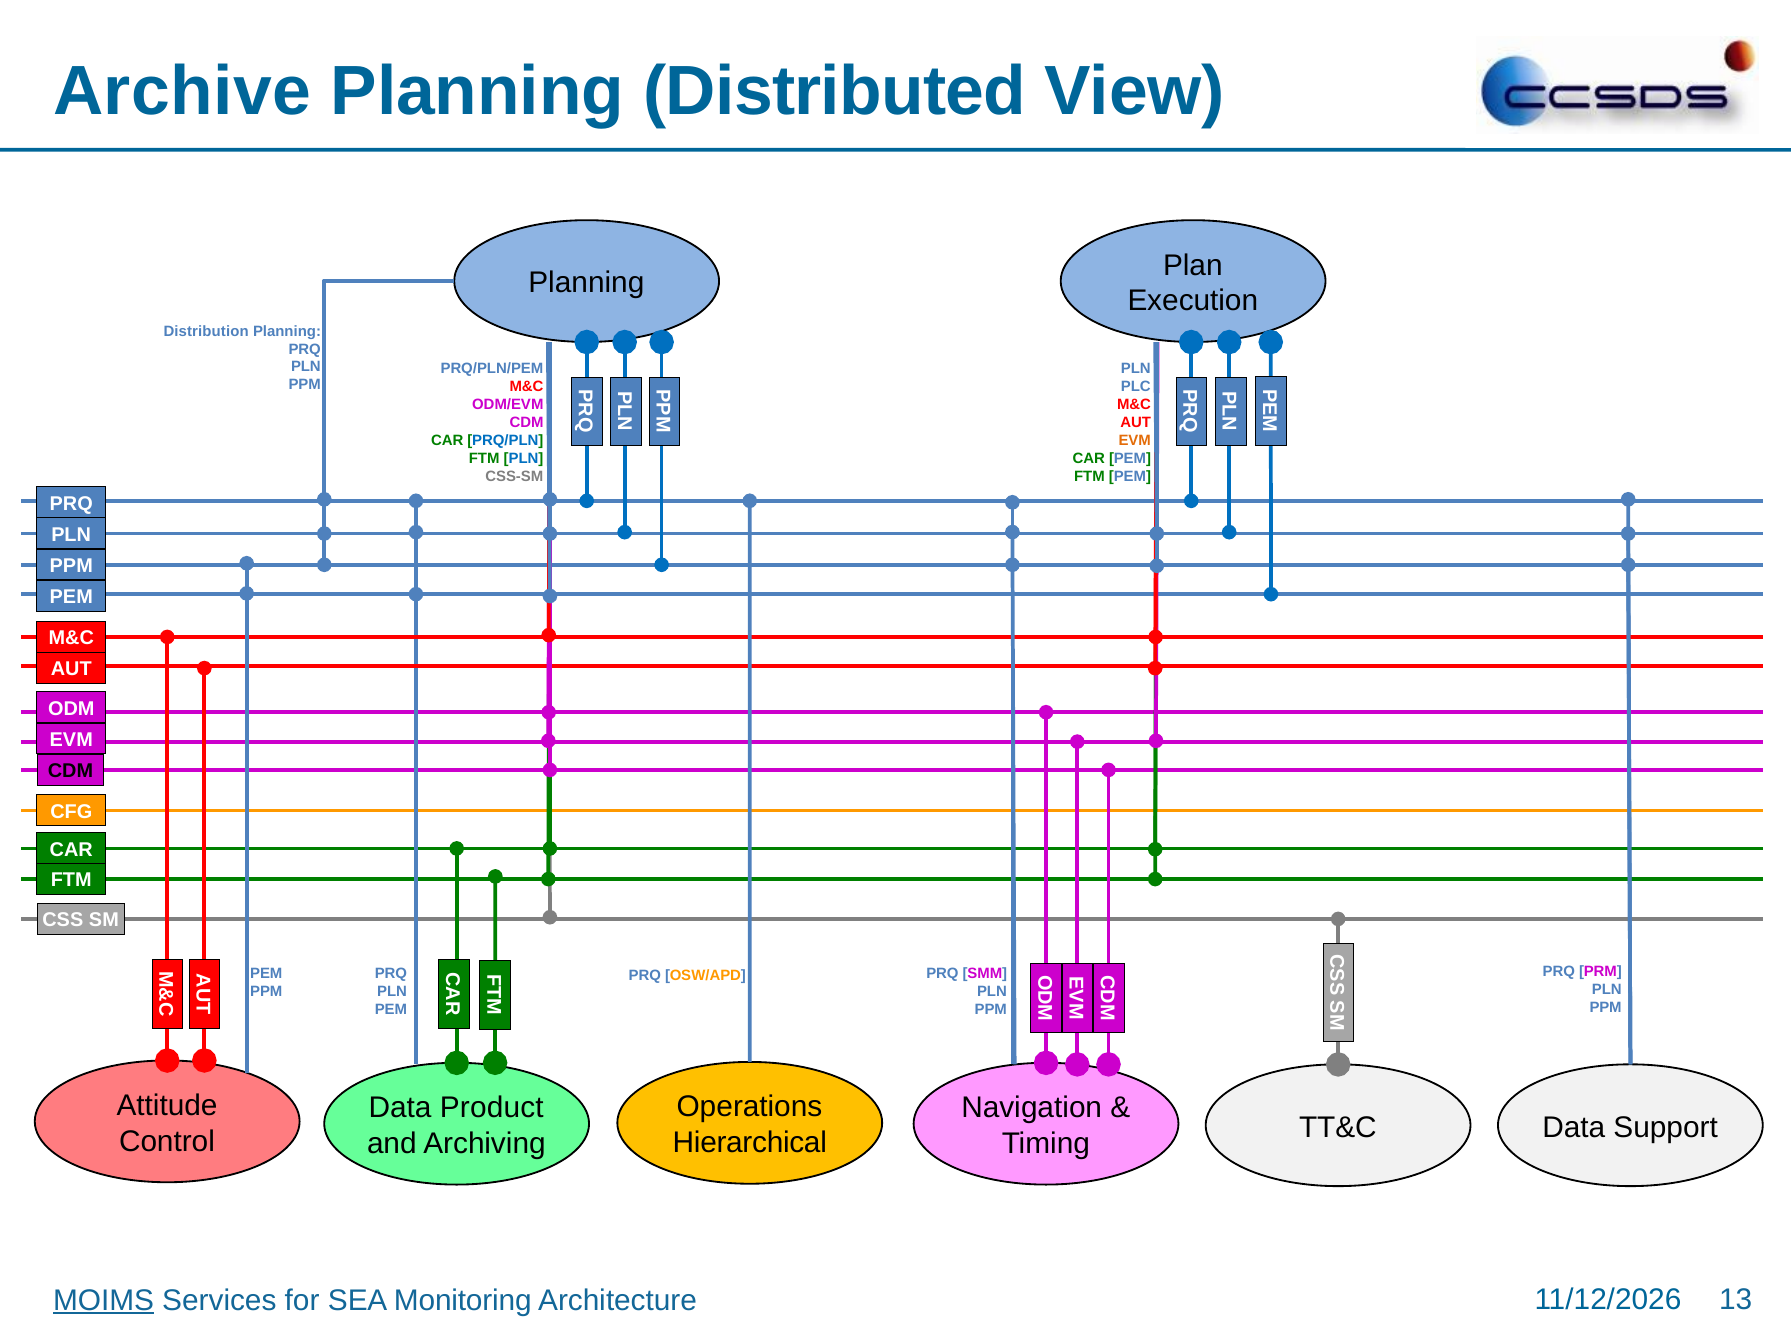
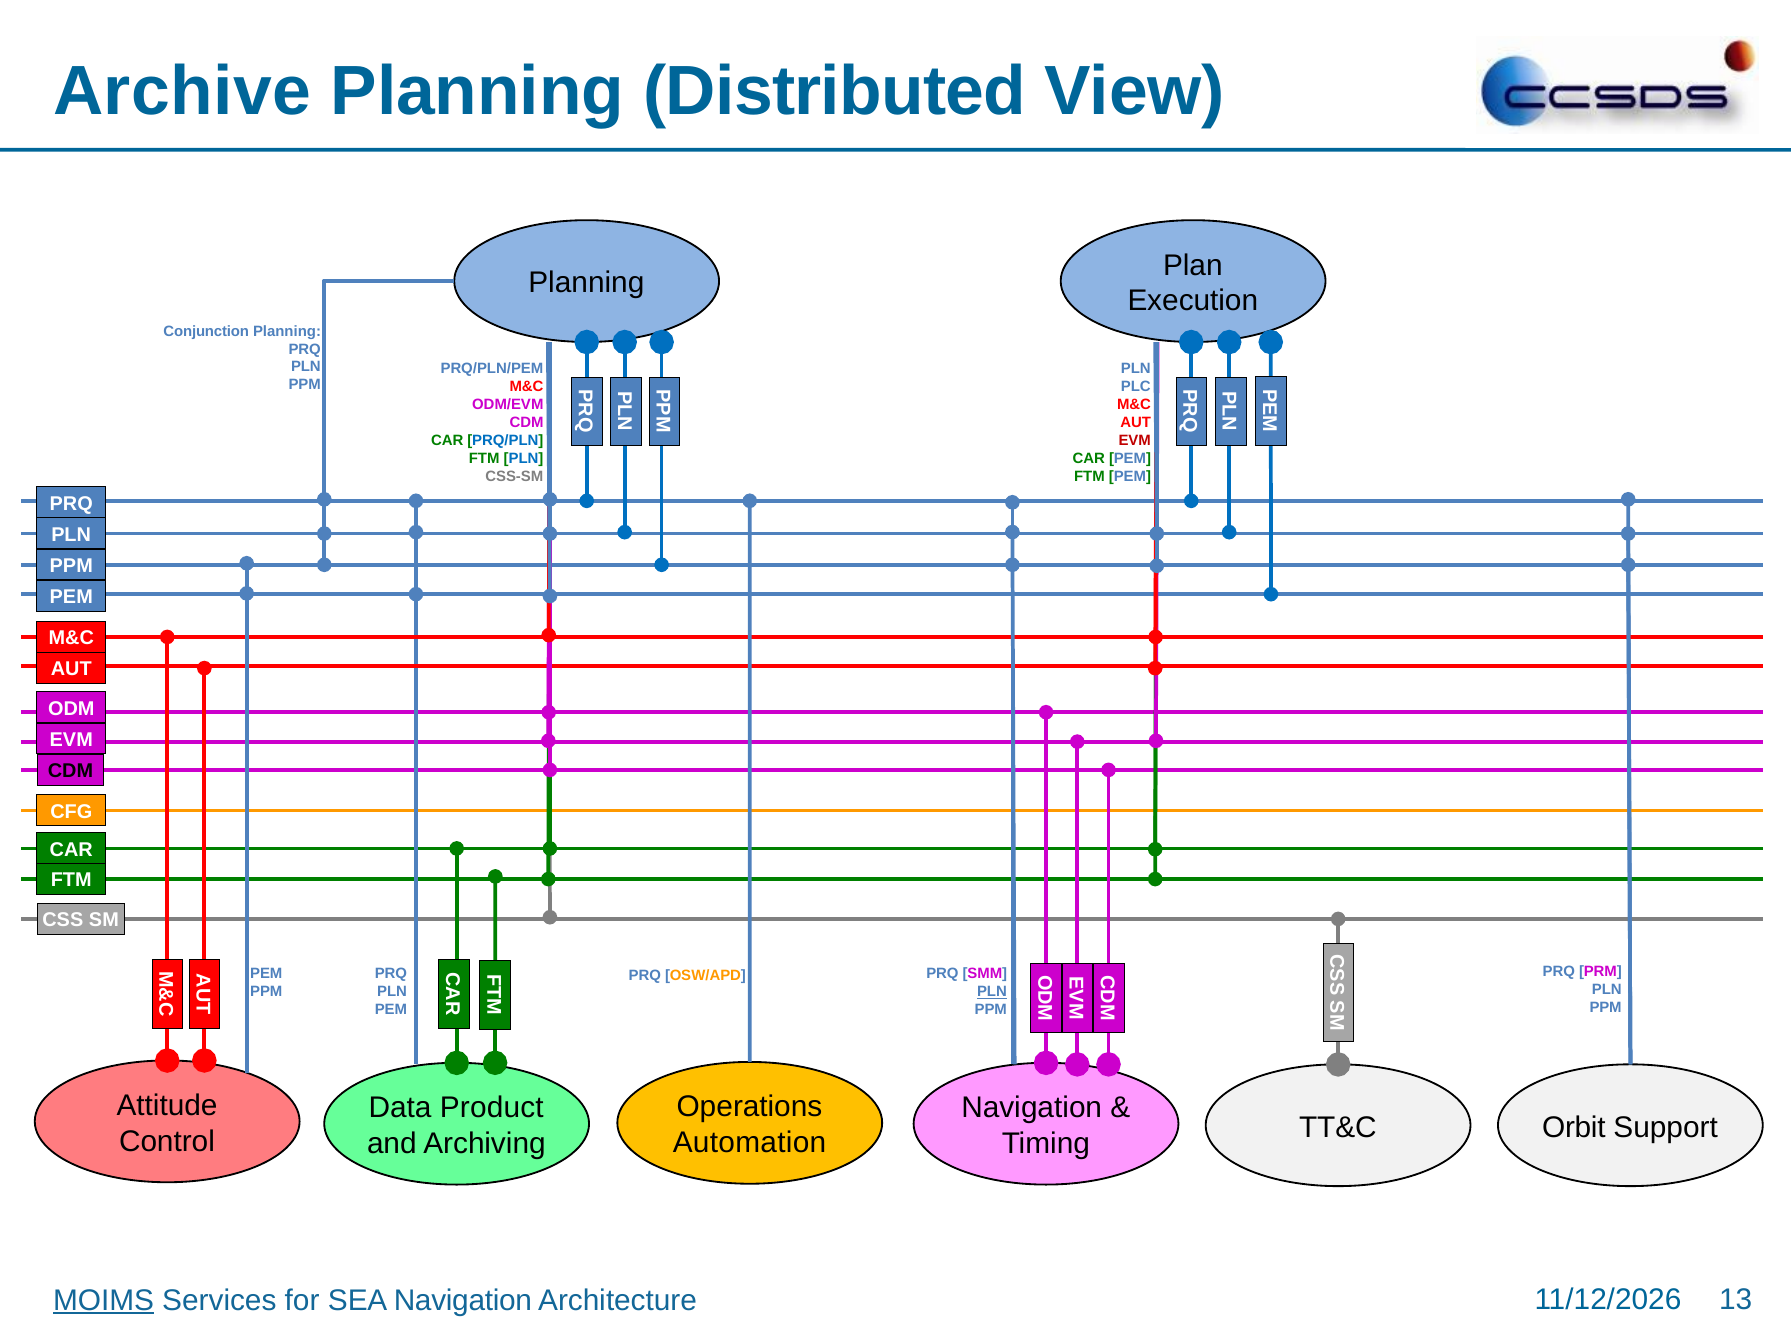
Distribution: Distribution -> Conjunction (206, 331)
EVM colour: orange -> red (1135, 441)
PLN underline: none -> present (992, 992)
Data: Data -> Orbit (1574, 1127)
Hierarchical: Hierarchical -> Automation (750, 1143)
SEA Monitoring: Monitoring -> Navigation (463, 1300)
